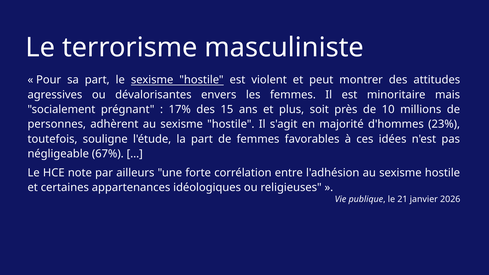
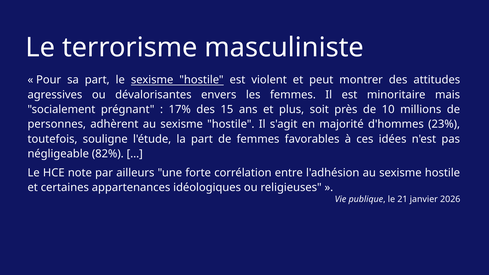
67%: 67% -> 82% (108, 154)
